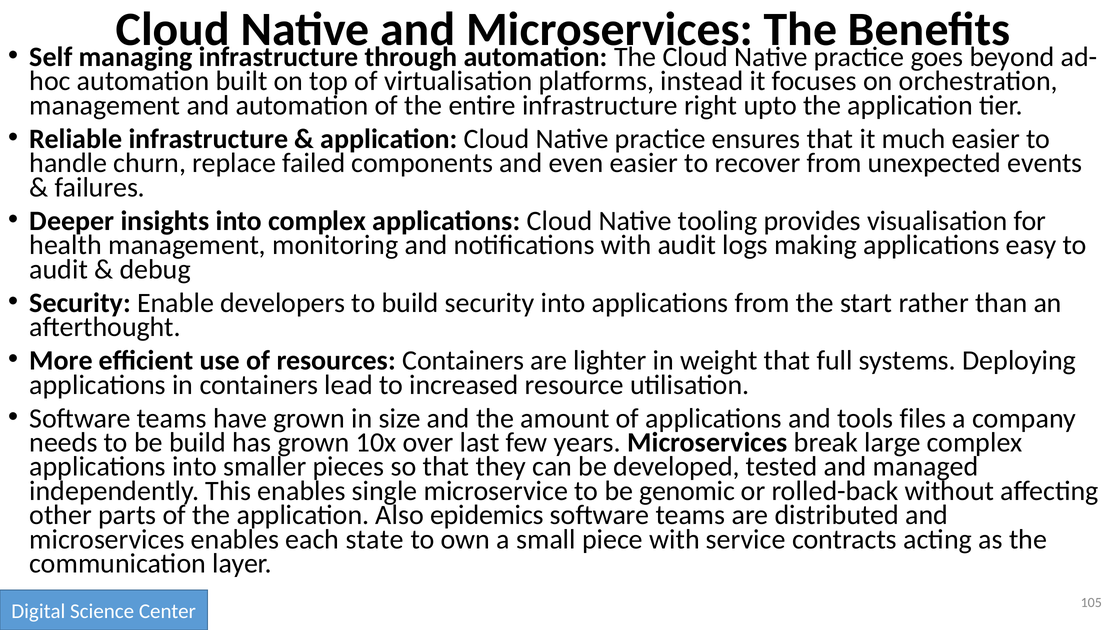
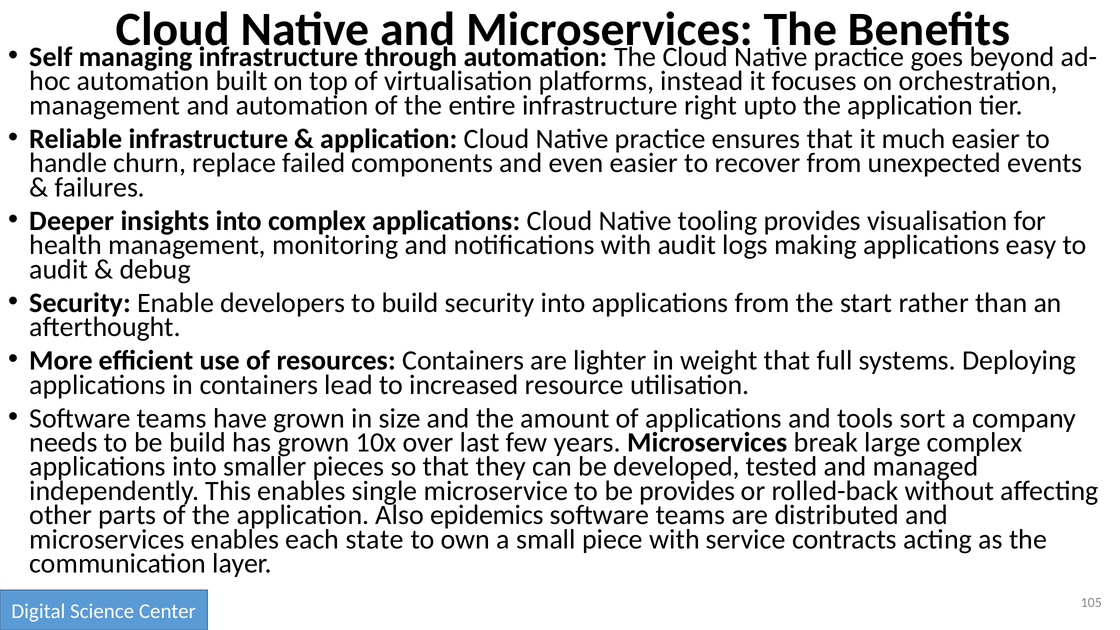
files: files -> sort (923, 418)
be genomic: genomic -> provides (687, 491)
